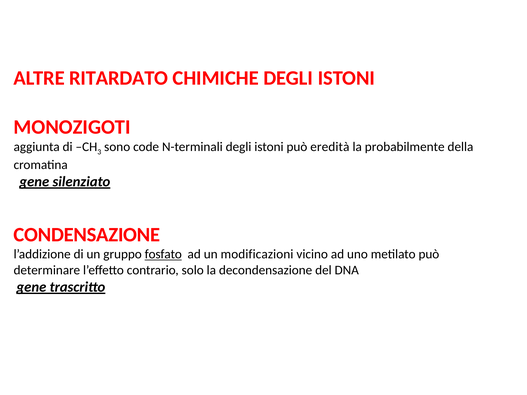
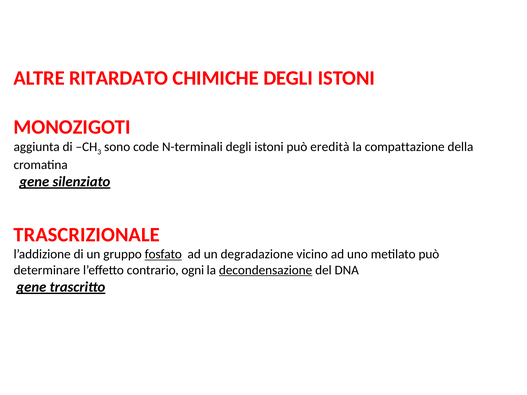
probabilmente: probabilmente -> compattazione (405, 147)
CONDENSAZIONE: CONDENSAZIONE -> TRASCRIZIONALE (87, 235)
modificazioni: modificazioni -> degradazione (257, 254)
solo: solo -> ogni (193, 270)
decondensazione underline: none -> present (266, 270)
